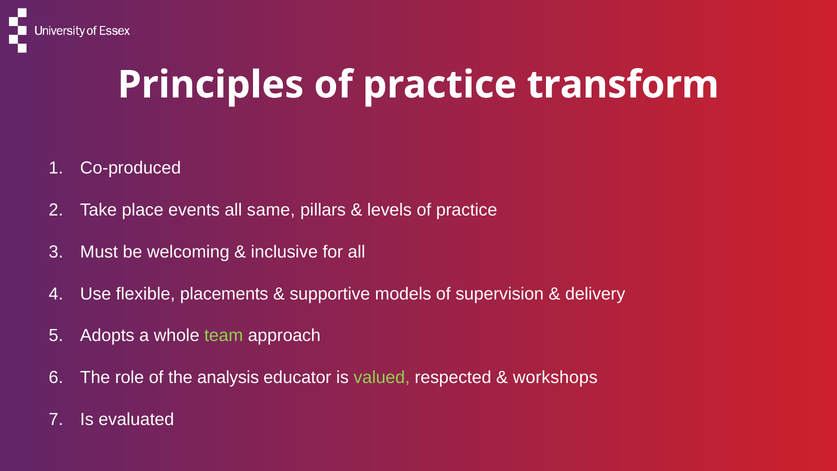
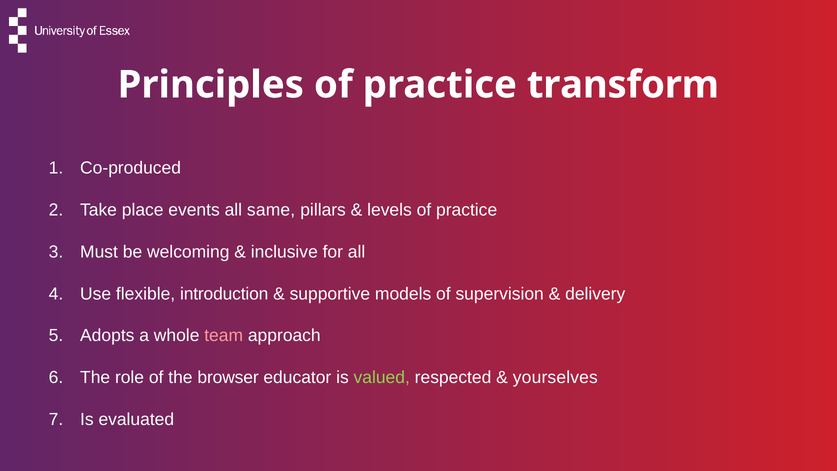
placements: placements -> introduction (224, 294)
team colour: light green -> pink (224, 336)
analysis: analysis -> browser (228, 377)
workshops: workshops -> yourselves (555, 377)
